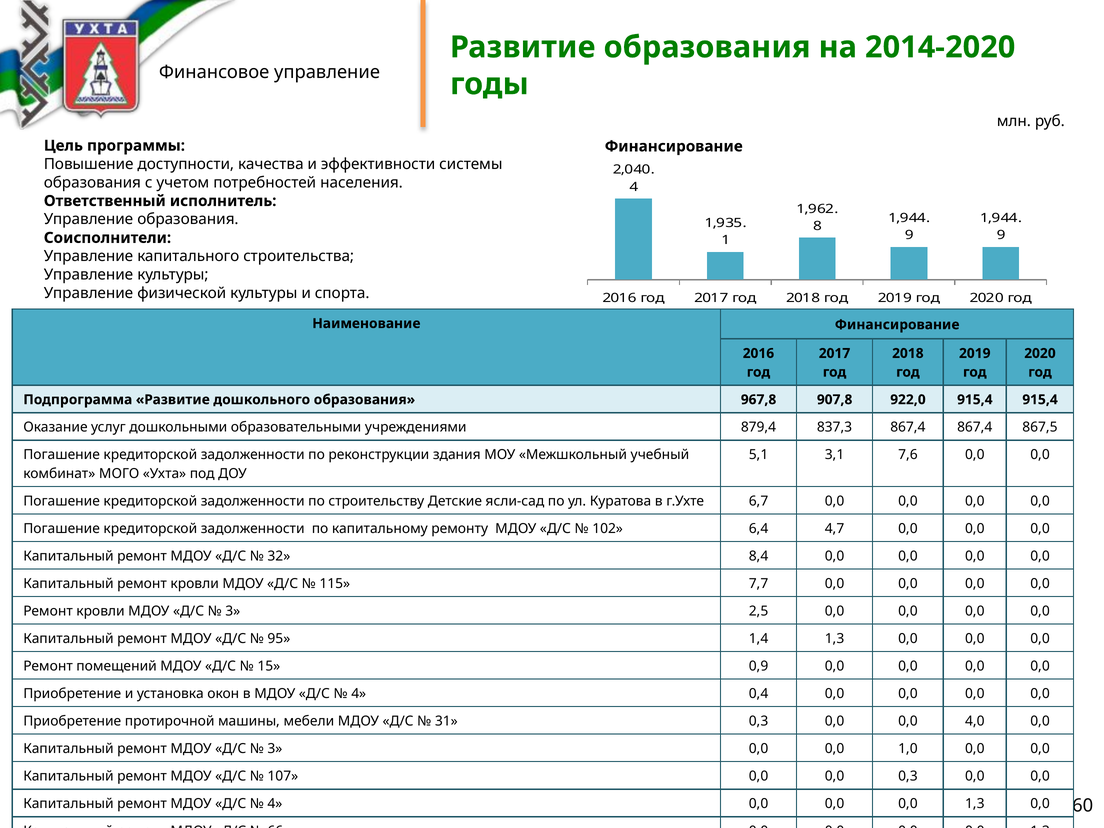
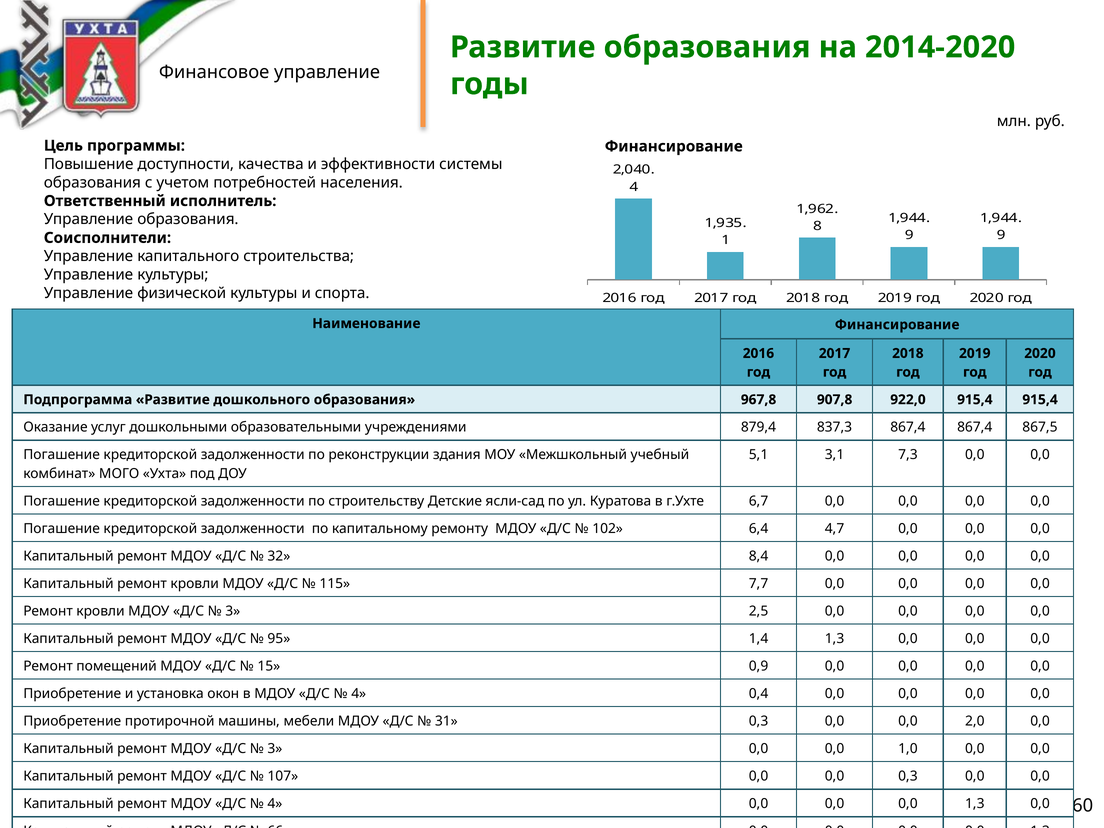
7,6: 7,6 -> 7,3 (908, 455)
4,0: 4,0 -> 2,0 (975, 721)
